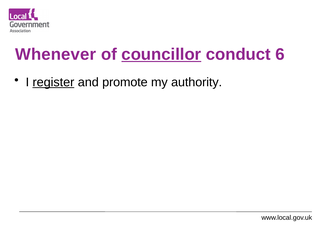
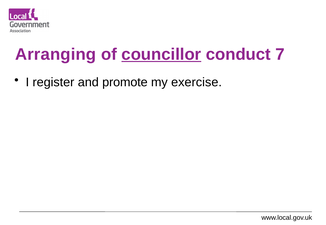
Whenever: Whenever -> Arranging (56, 54)
6: 6 -> 7 (280, 54)
register underline: present -> none (53, 82)
authority: authority -> exercise (197, 82)
